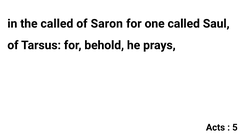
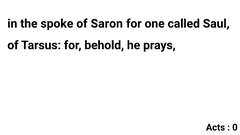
the called: called -> spoke (57, 24)
5: 5 -> 0 (235, 127)
